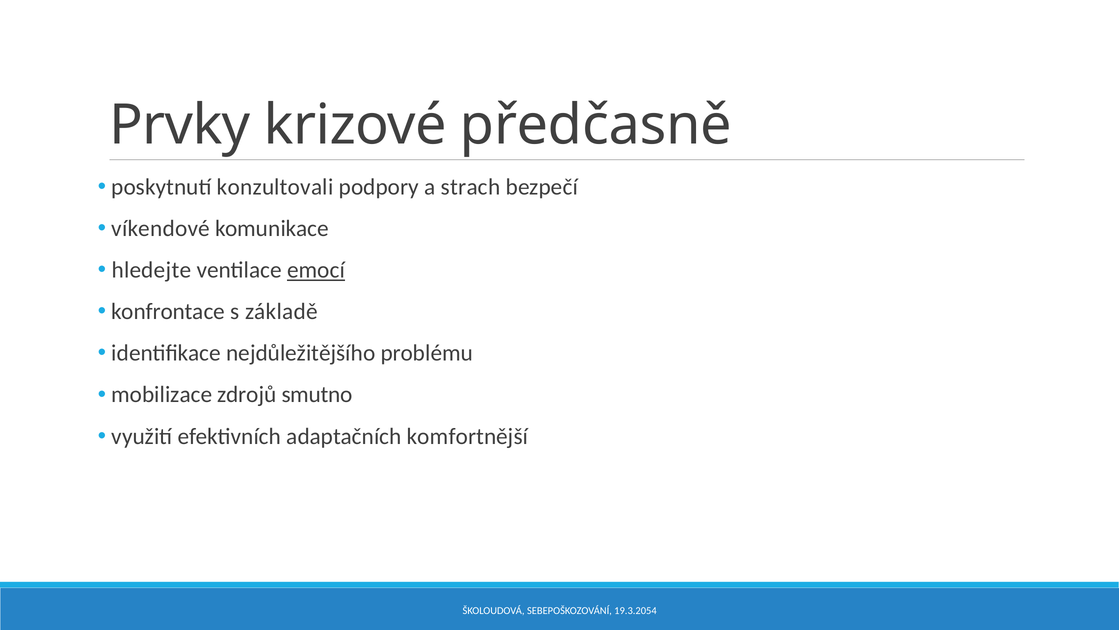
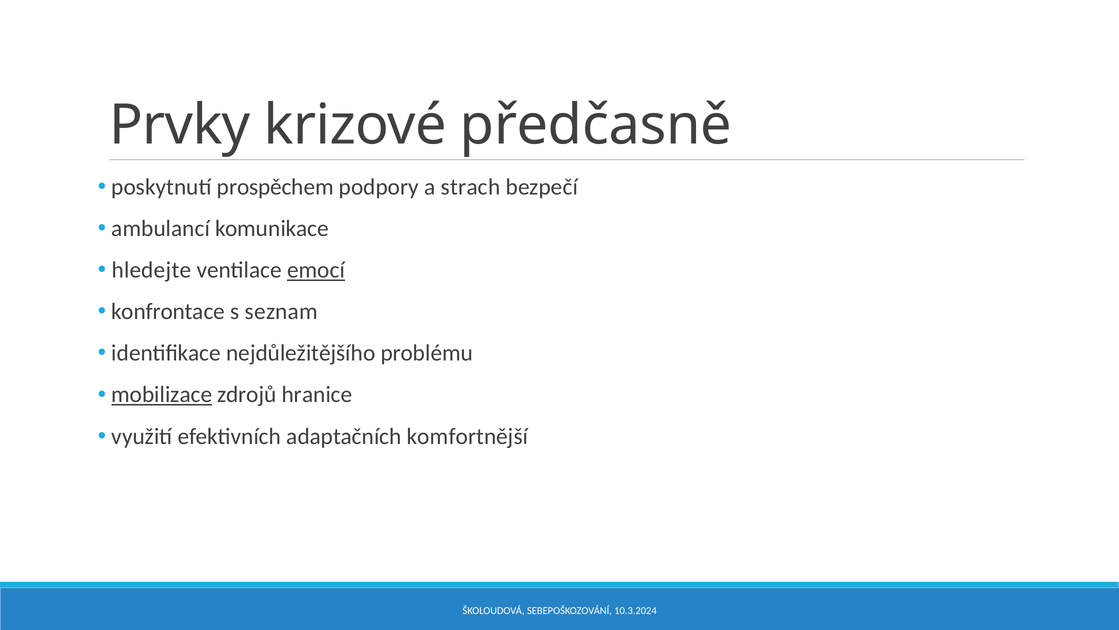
konzultovali: konzultovali -> prospěchem (275, 187)
víkendové: víkendové -> ambulancí (161, 228)
základě: základě -> seznam (281, 311)
mobilizace underline: none -> present (162, 394)
smutno: smutno -> hranice (317, 394)
19.3.2054: 19.3.2054 -> 10.3.2024 (635, 610)
